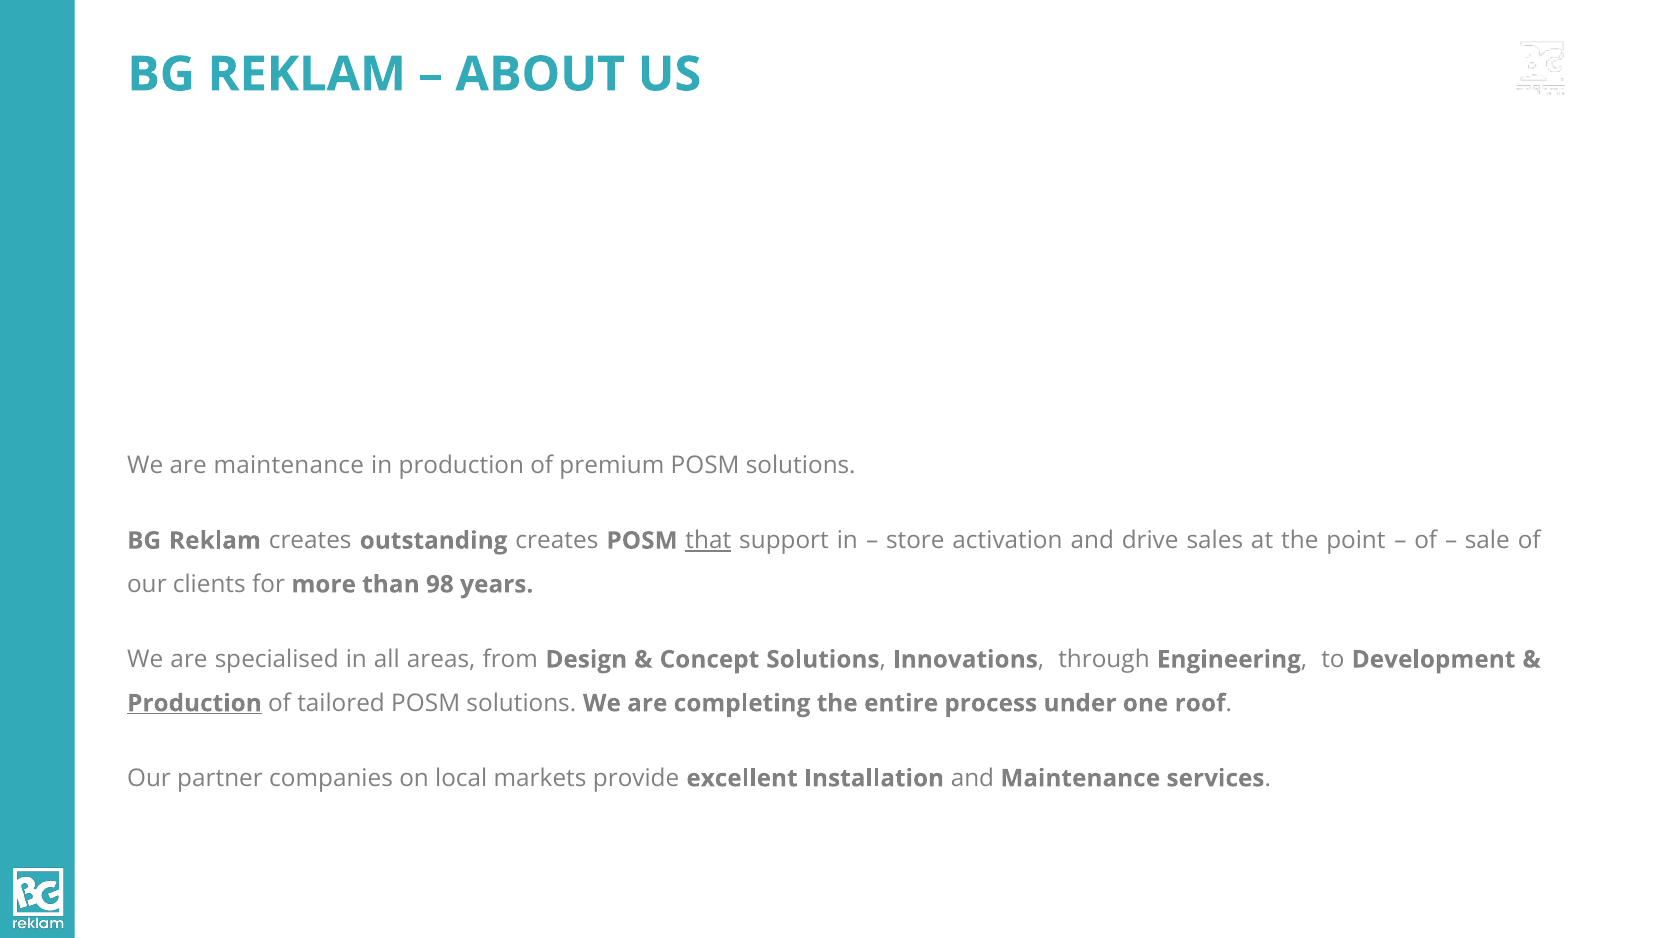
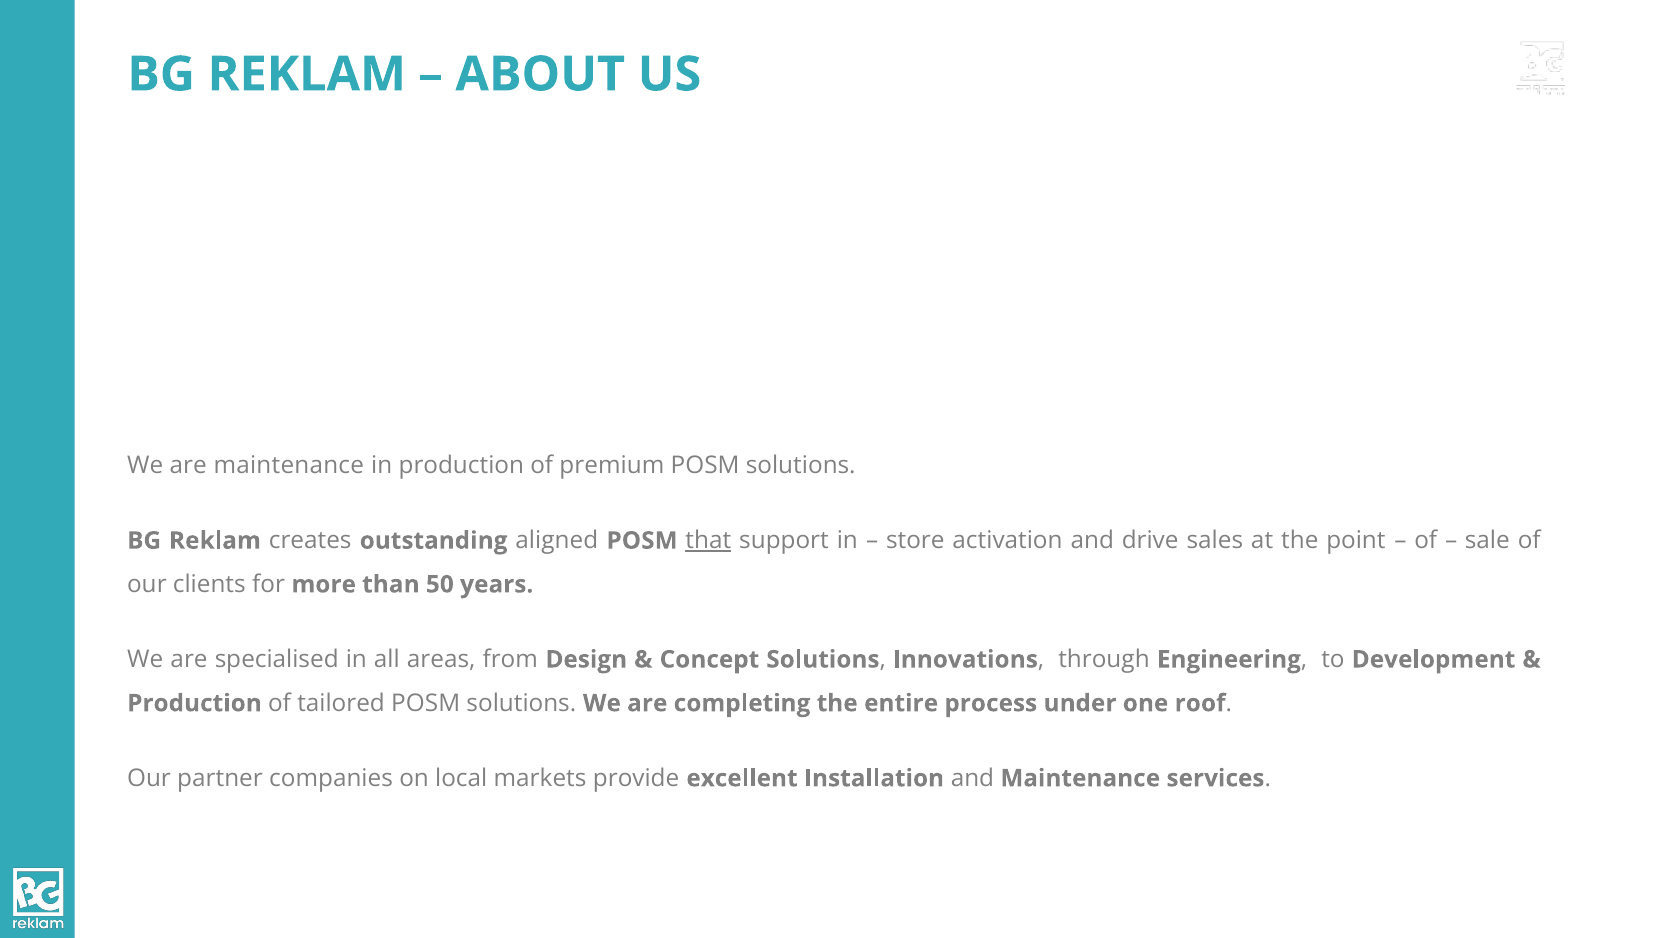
outstanding creates: creates -> aligned (557, 541)
98: 98 -> 50 (440, 585)
Production underline: present -> none (194, 703)
